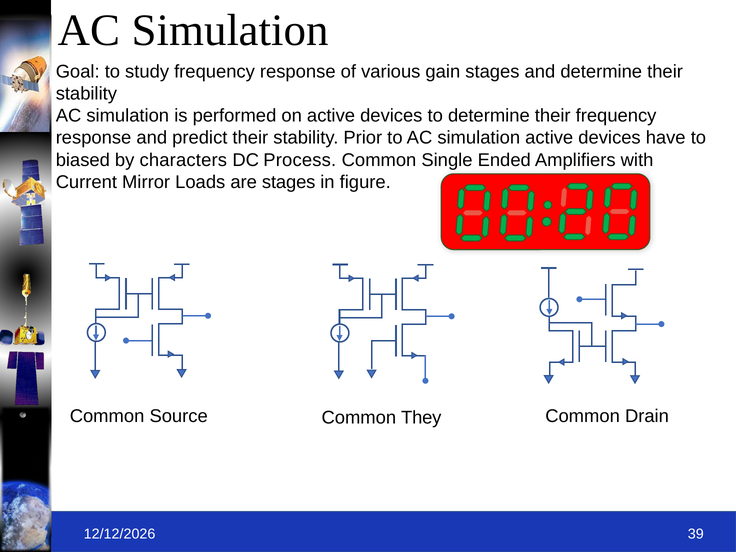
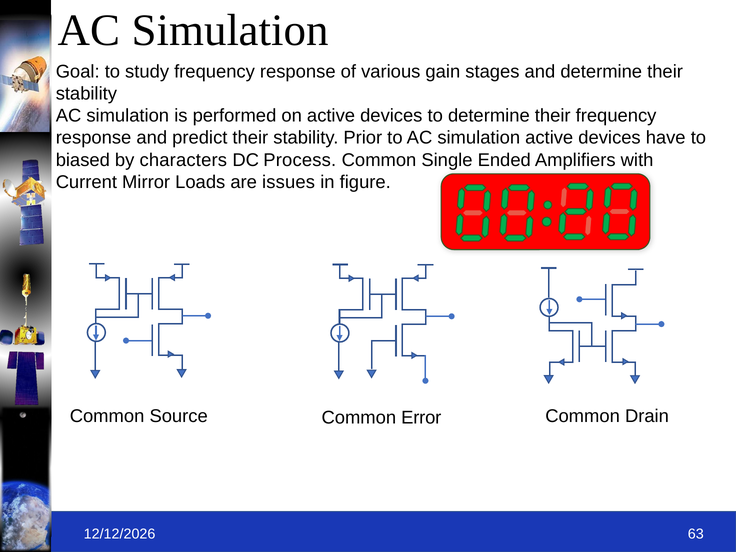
are stages: stages -> issues (289, 182)
They: They -> Error (421, 418)
39: 39 -> 63 (696, 534)
